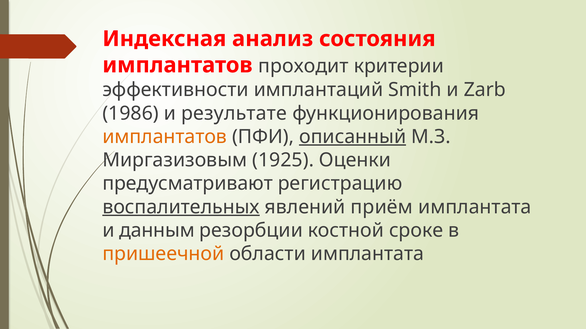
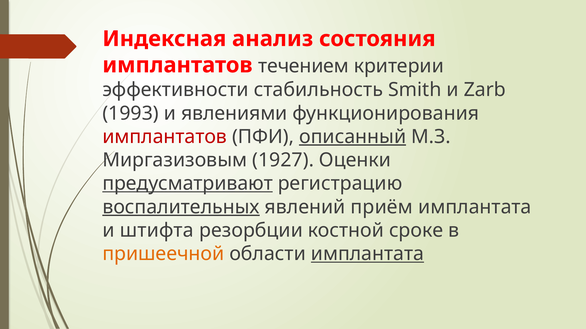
проходит: проходит -> течением (304, 66)
имплантаций: имплантаций -> стабильность (318, 90)
1986: 1986 -> 1993 (131, 113)
результате: результате -> явлениями (234, 113)
имплантатов colour: orange -> red (165, 137)
1925: 1925 -> 1927 (283, 160)
предусматривают underline: none -> present (188, 184)
данным: данным -> штифта (157, 231)
имплантата underline: none -> present (367, 254)
